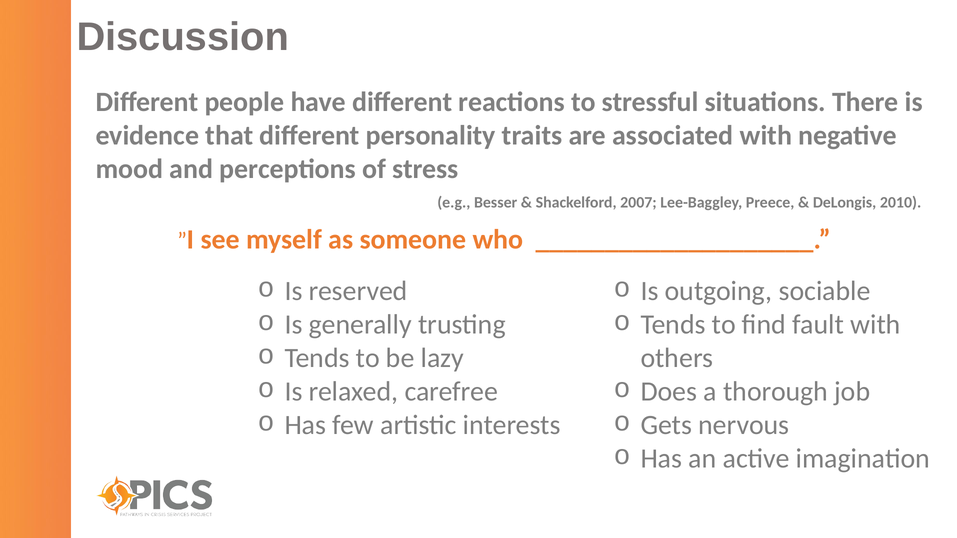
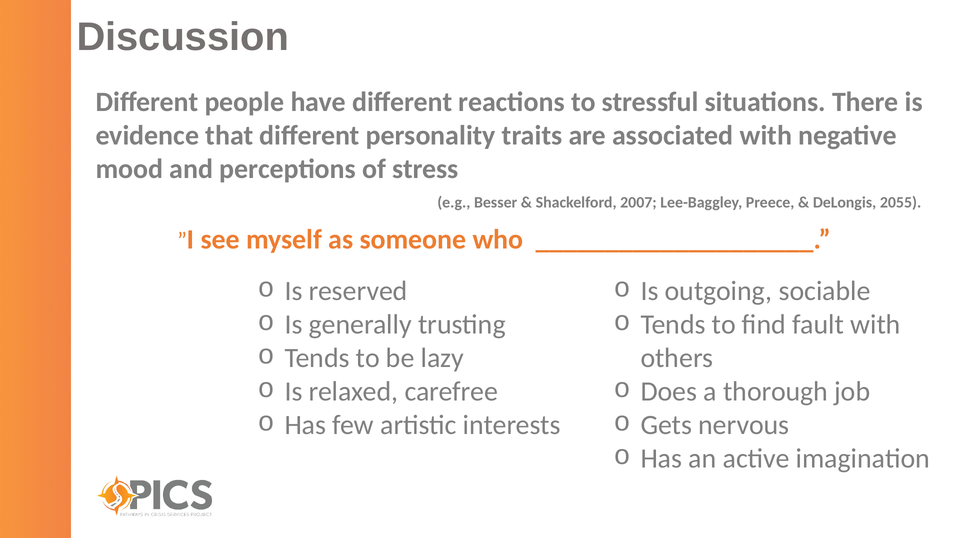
2010: 2010 -> 2055 (901, 203)
